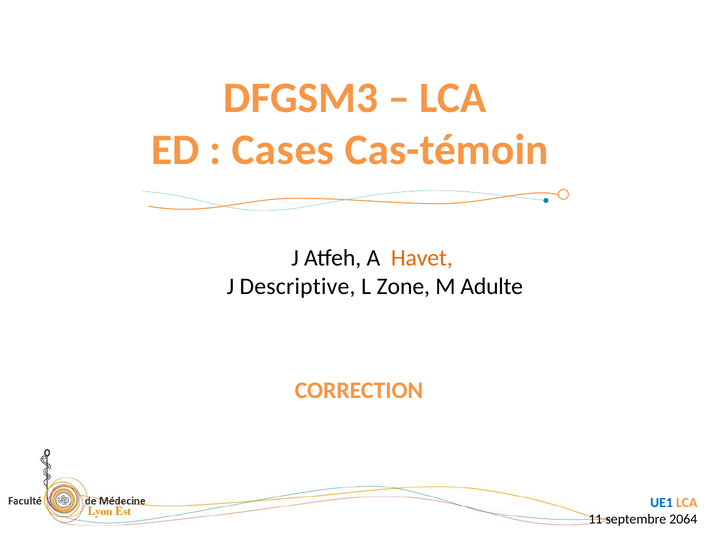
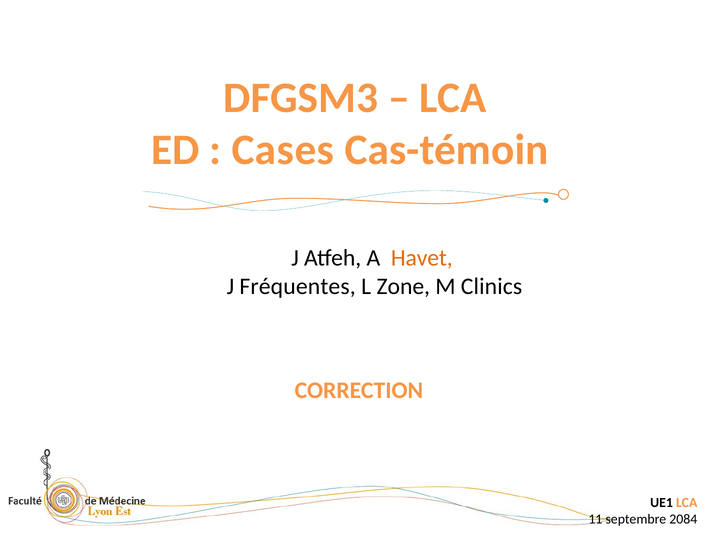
Descriptive: Descriptive -> Fréquentes (298, 286)
Adulte: Adulte -> Clinics (492, 286)
UE1 colour: blue -> black (662, 502)
2064: 2064 -> 2084 (683, 519)
